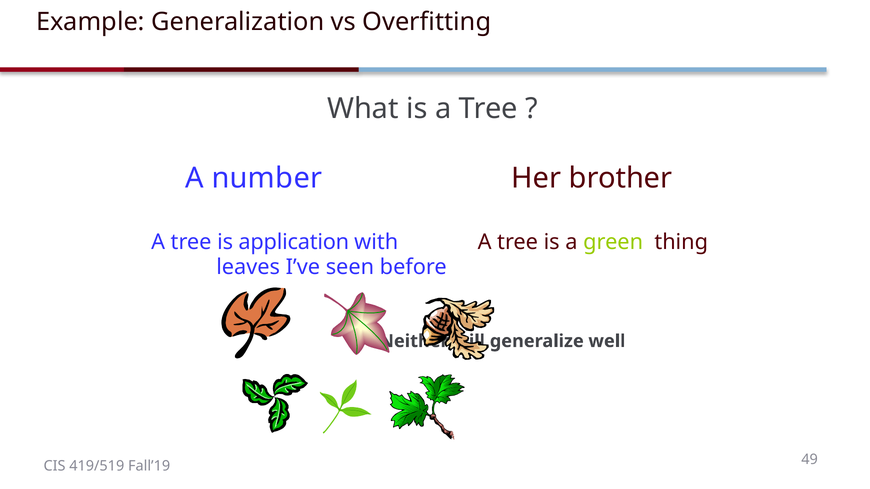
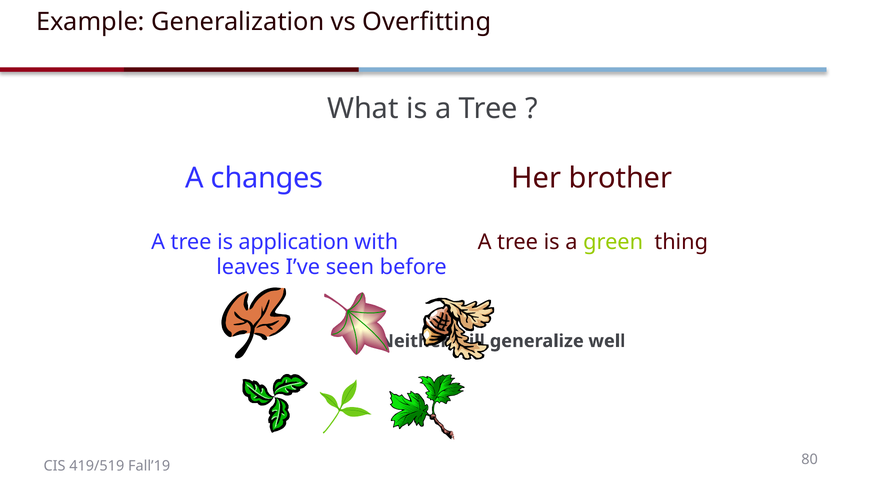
number: number -> changes (267, 178)
49: 49 -> 80 (810, 460)
